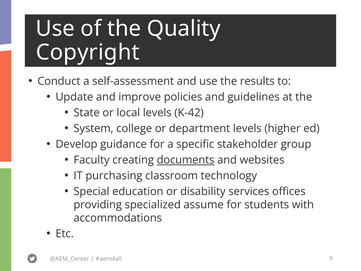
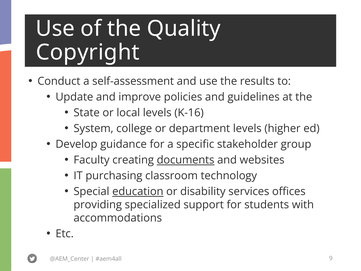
K-42: K-42 -> K-16 (189, 113)
education underline: none -> present (138, 191)
assume: assume -> support (204, 205)
